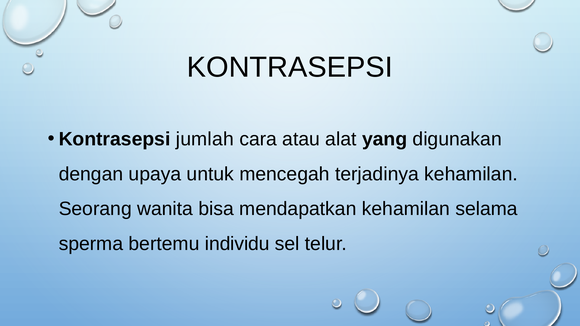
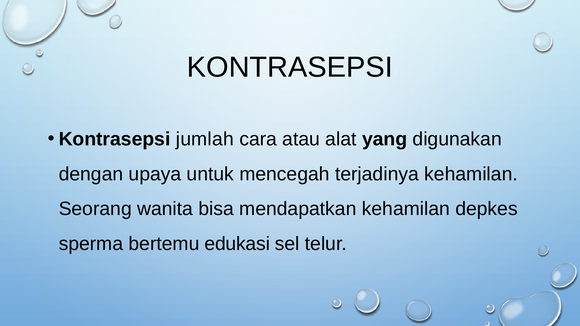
selama: selama -> depkes (487, 209)
individu: individu -> edukasi (237, 244)
